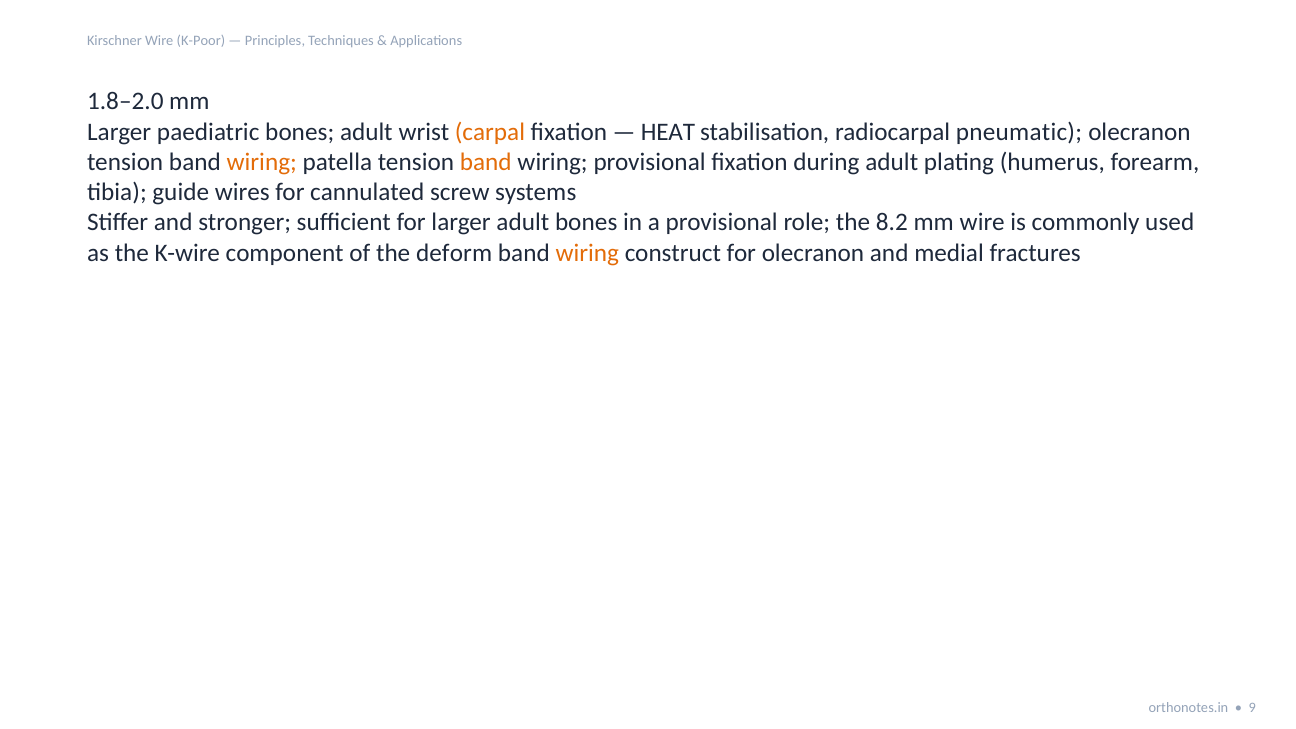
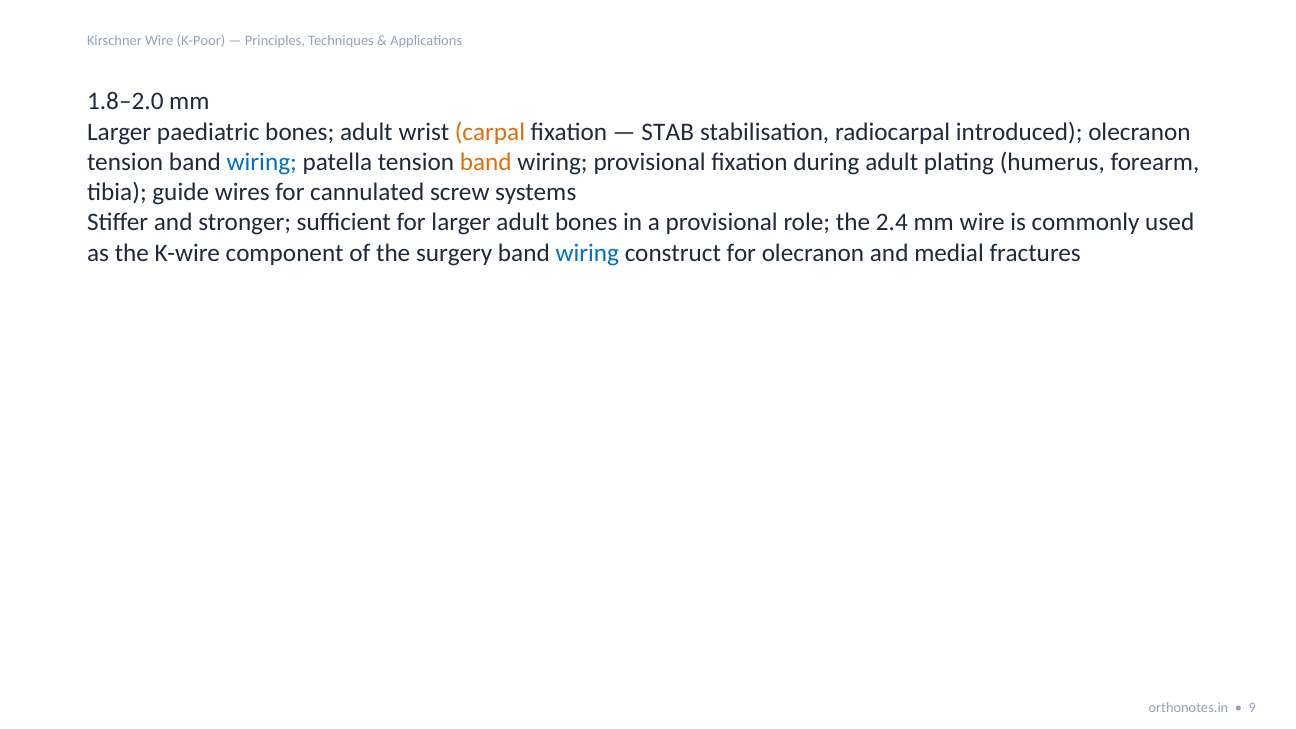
HEAT: HEAT -> STAB (668, 132)
pneumatic: pneumatic -> introduced (1019, 132)
wiring colour: orange -> blue (262, 162)
8.2: 8.2 -> 2.4 (892, 223)
deform: deform -> surgery (454, 253)
wiring colour: orange -> blue (587, 253)
